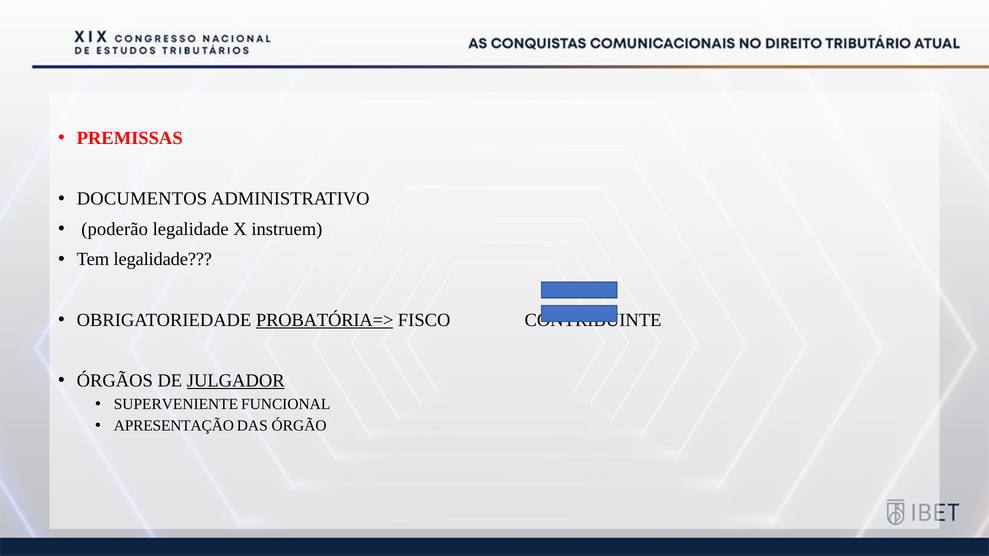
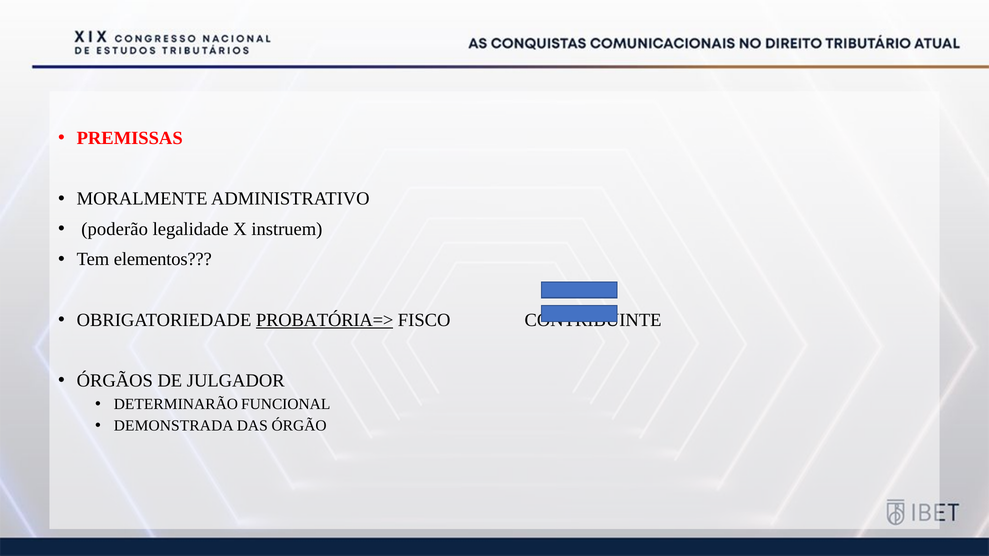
DOCUMENTOS: DOCUMENTOS -> MORALMENTE (142, 199)
Tem legalidade: legalidade -> elementos (163, 259)
JULGADOR underline: present -> none (236, 381)
SUPERVENIENTE: SUPERVENIENTE -> DETERMINARÃO (176, 404)
APRESENTAÇÃO: APRESENTAÇÃO -> DEMONSTRADA (174, 426)
